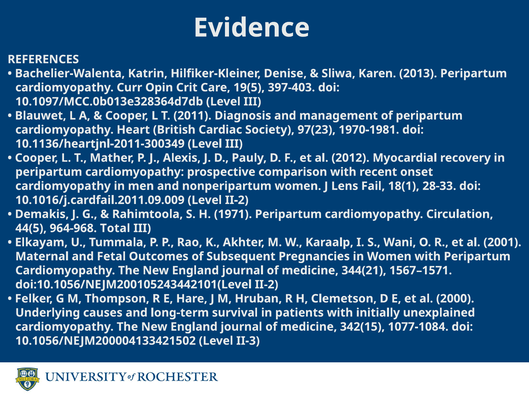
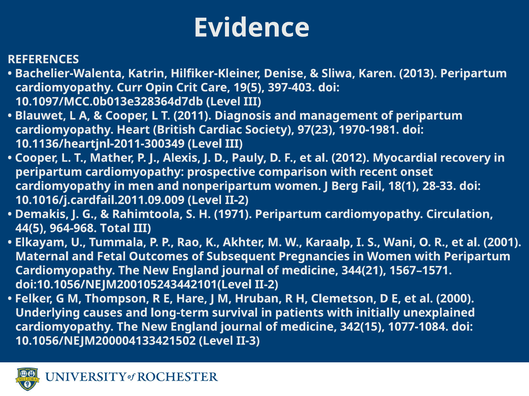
Lens: Lens -> Berg (345, 186)
